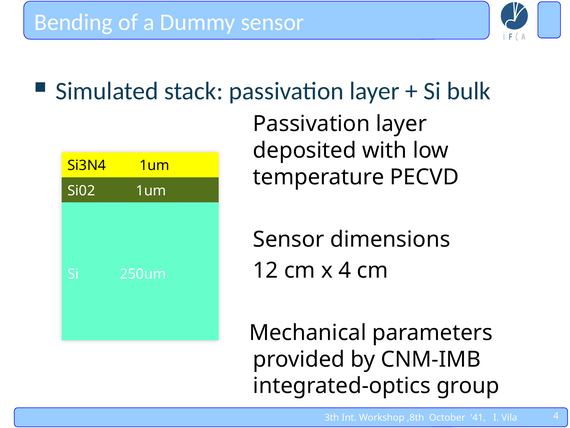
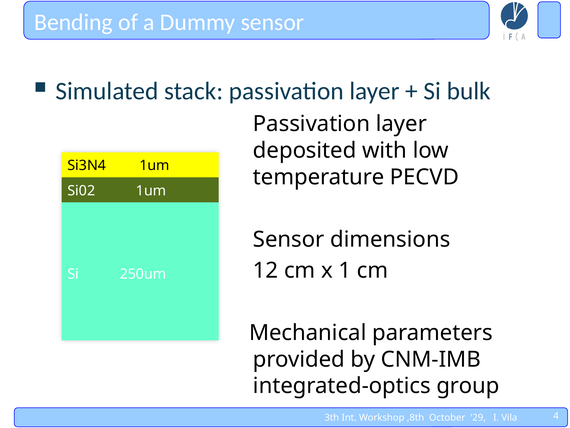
x 4: 4 -> 1 (345, 270)
41: 41 -> 29 (478, 417)
